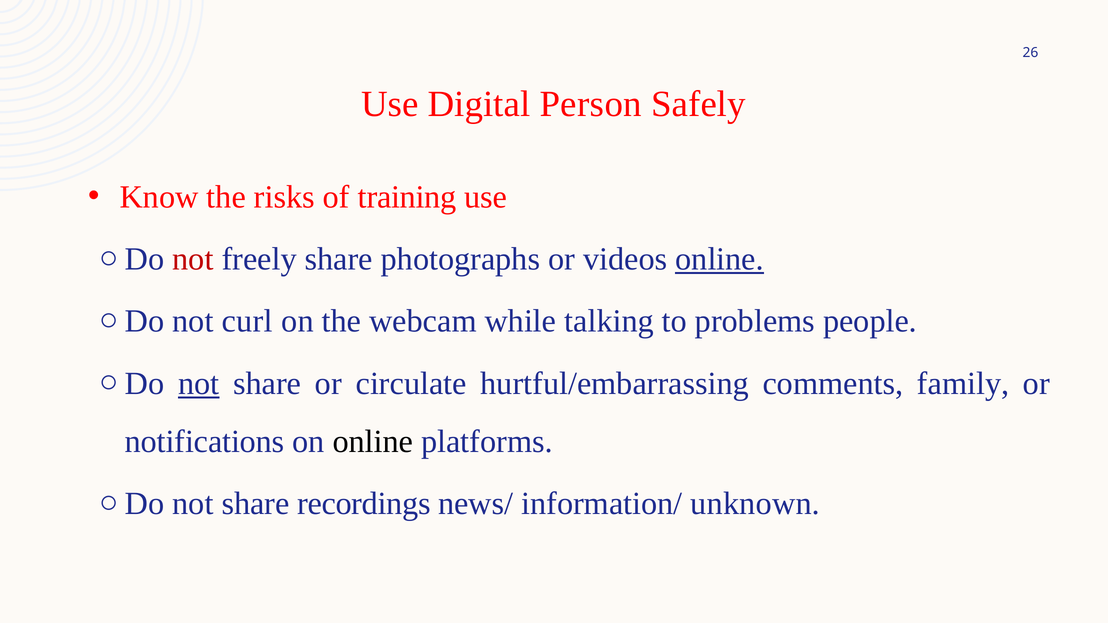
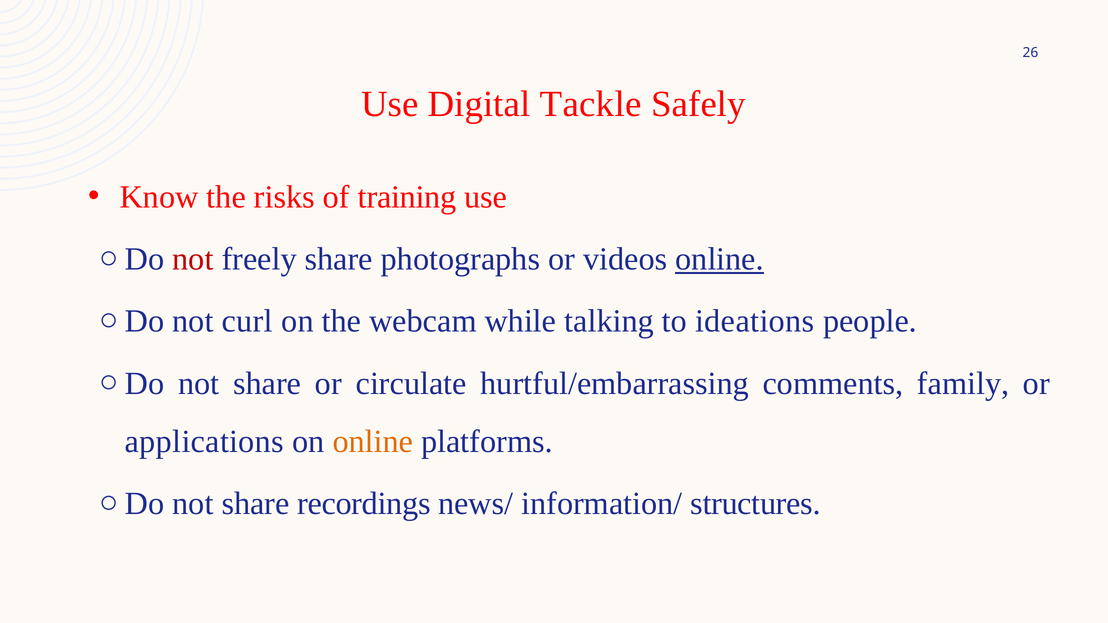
Person: Person -> Tackle (591, 104)
problems: problems -> ideations (755, 321)
not underline: present -> none (199, 384)
notifications: notifications -> applications (204, 442)
online colour: black -> orange (373, 442)
unknown: unknown -> structures (755, 504)
